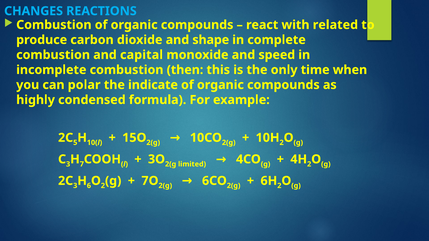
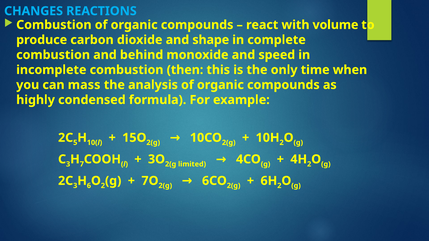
related: related -> volume (335, 25)
capital: capital -> behind (142, 55)
polar: polar -> mass (84, 85)
indicate: indicate -> analysis (153, 85)
